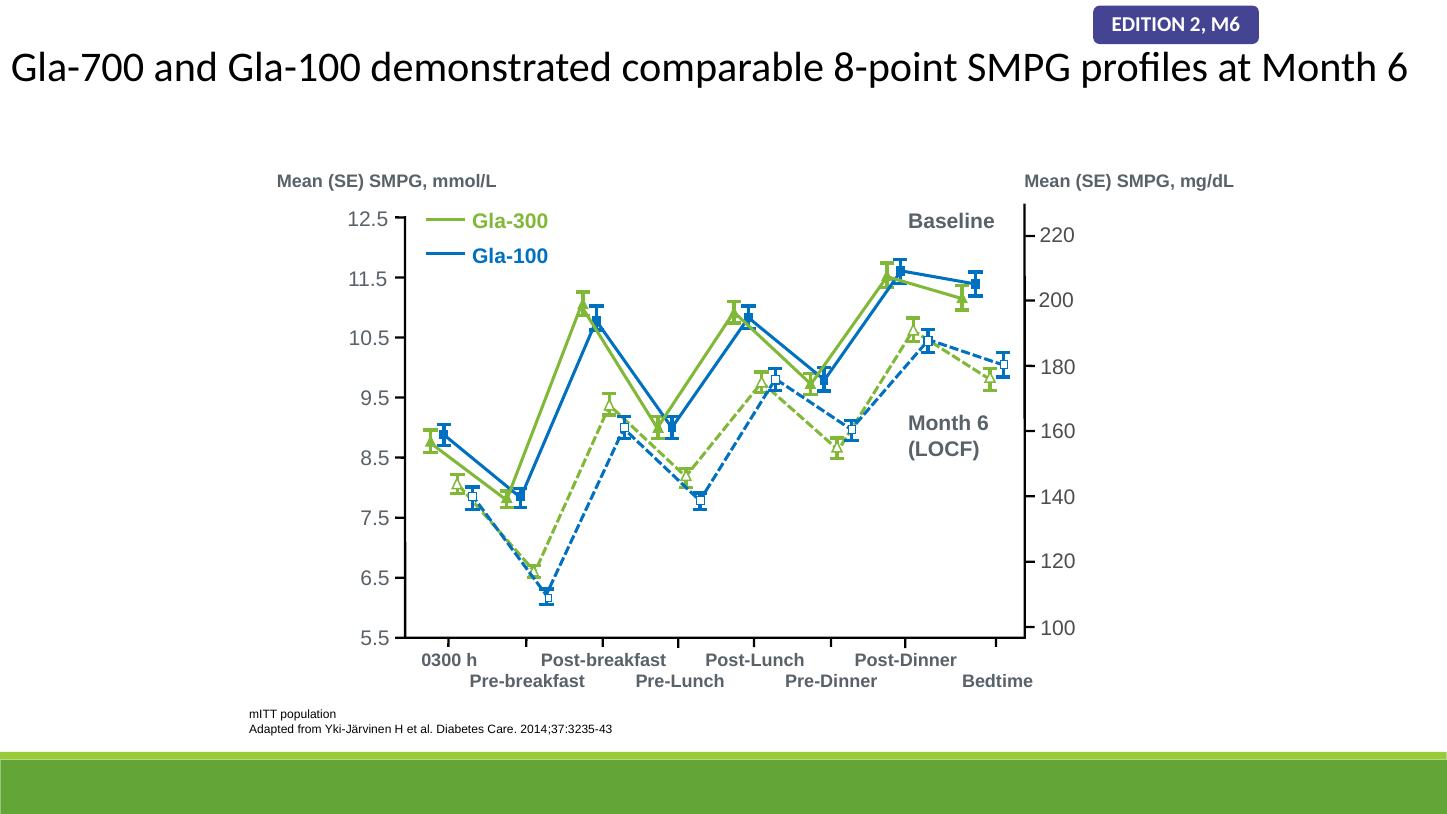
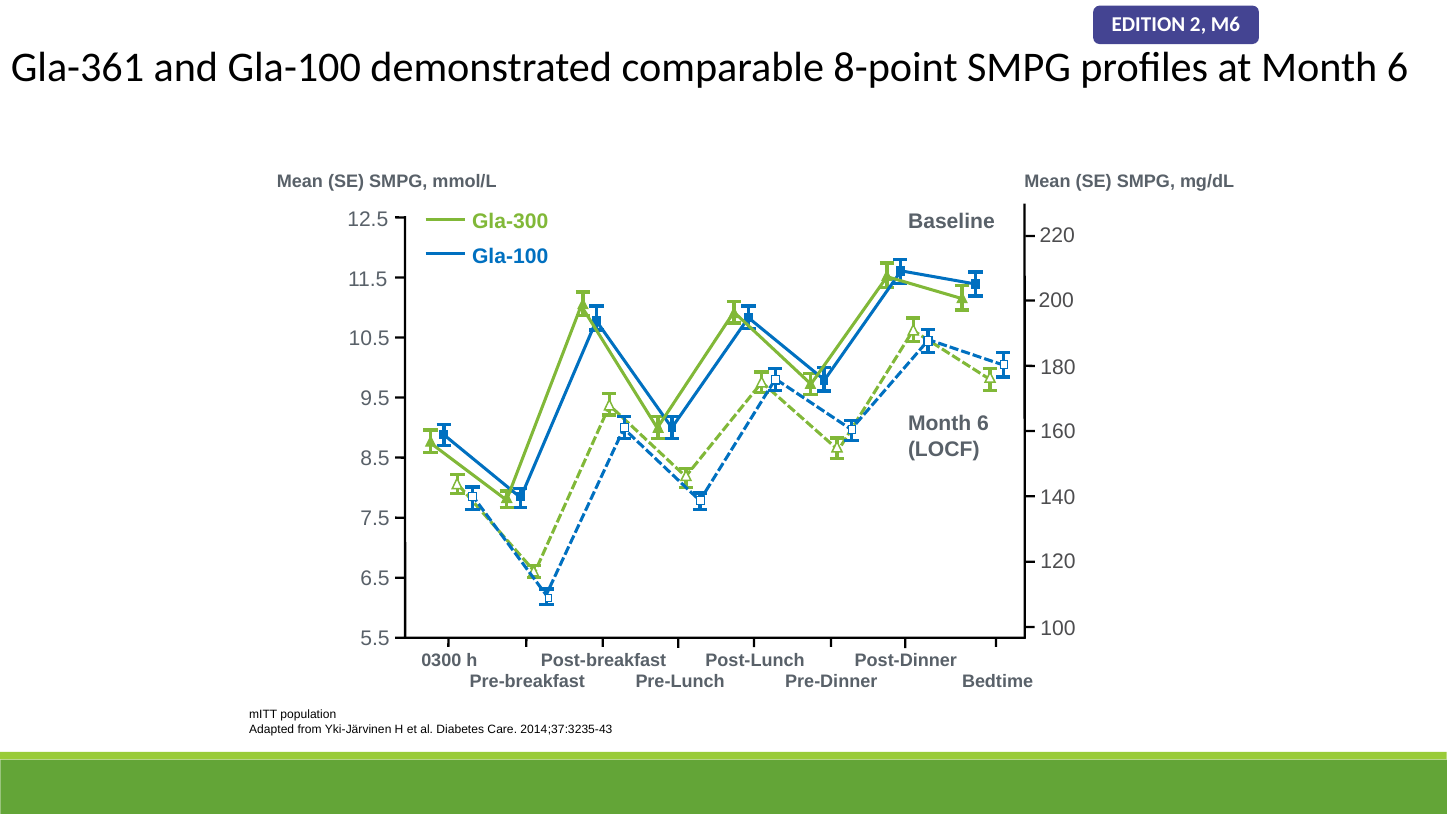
Gla-700: Gla-700 -> Gla-361 (78, 68)
